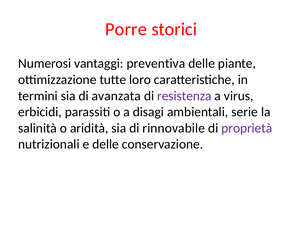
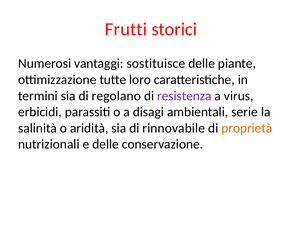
Porre: Porre -> Frutti (126, 29)
preventiva: preventiva -> sostituisce (156, 63)
avanzata: avanzata -> regolano (116, 96)
proprietà colour: purple -> orange (247, 128)
